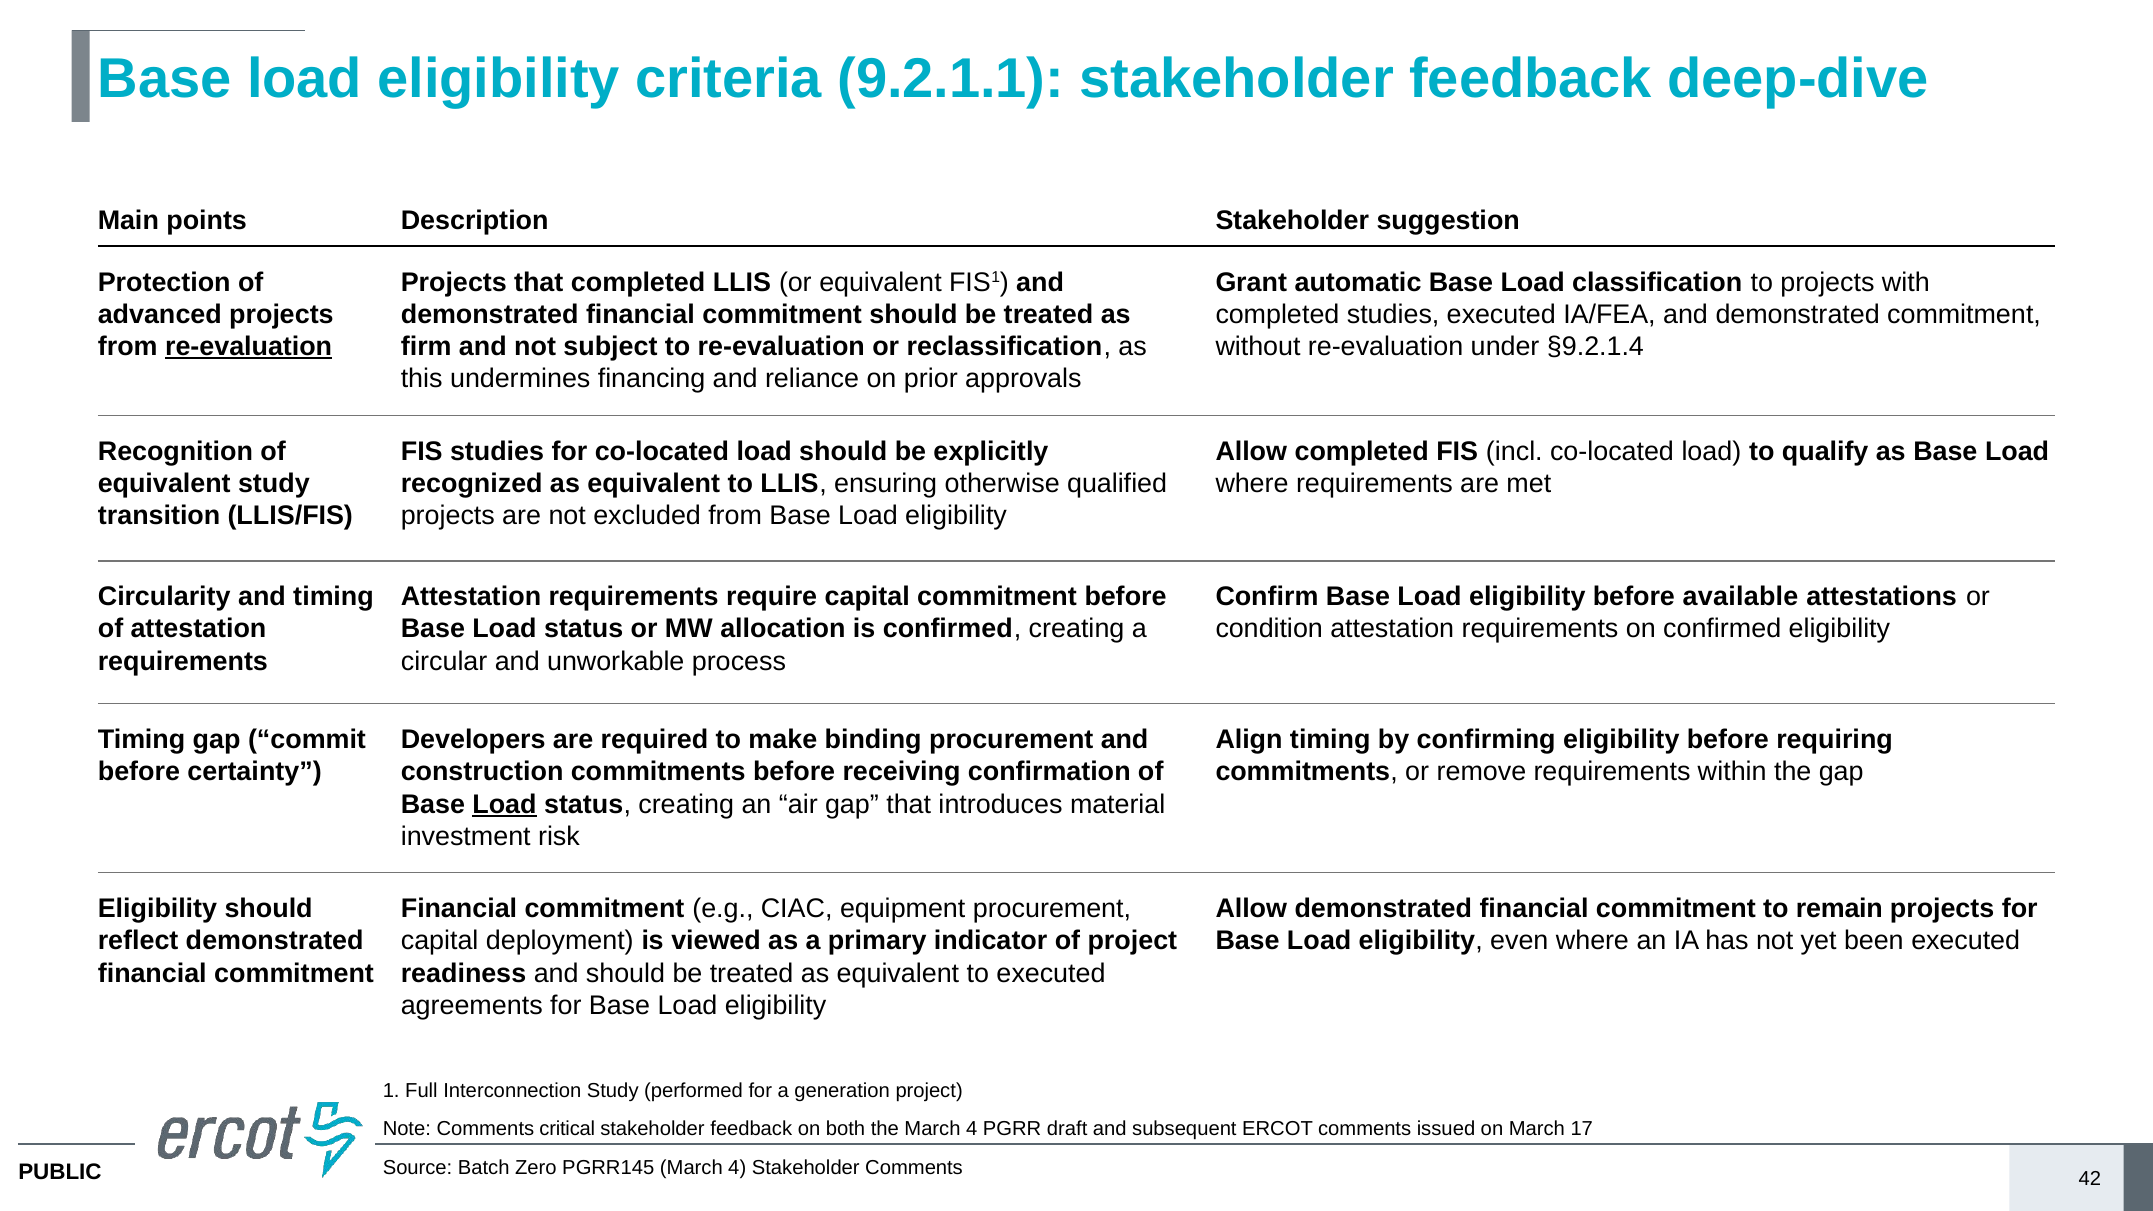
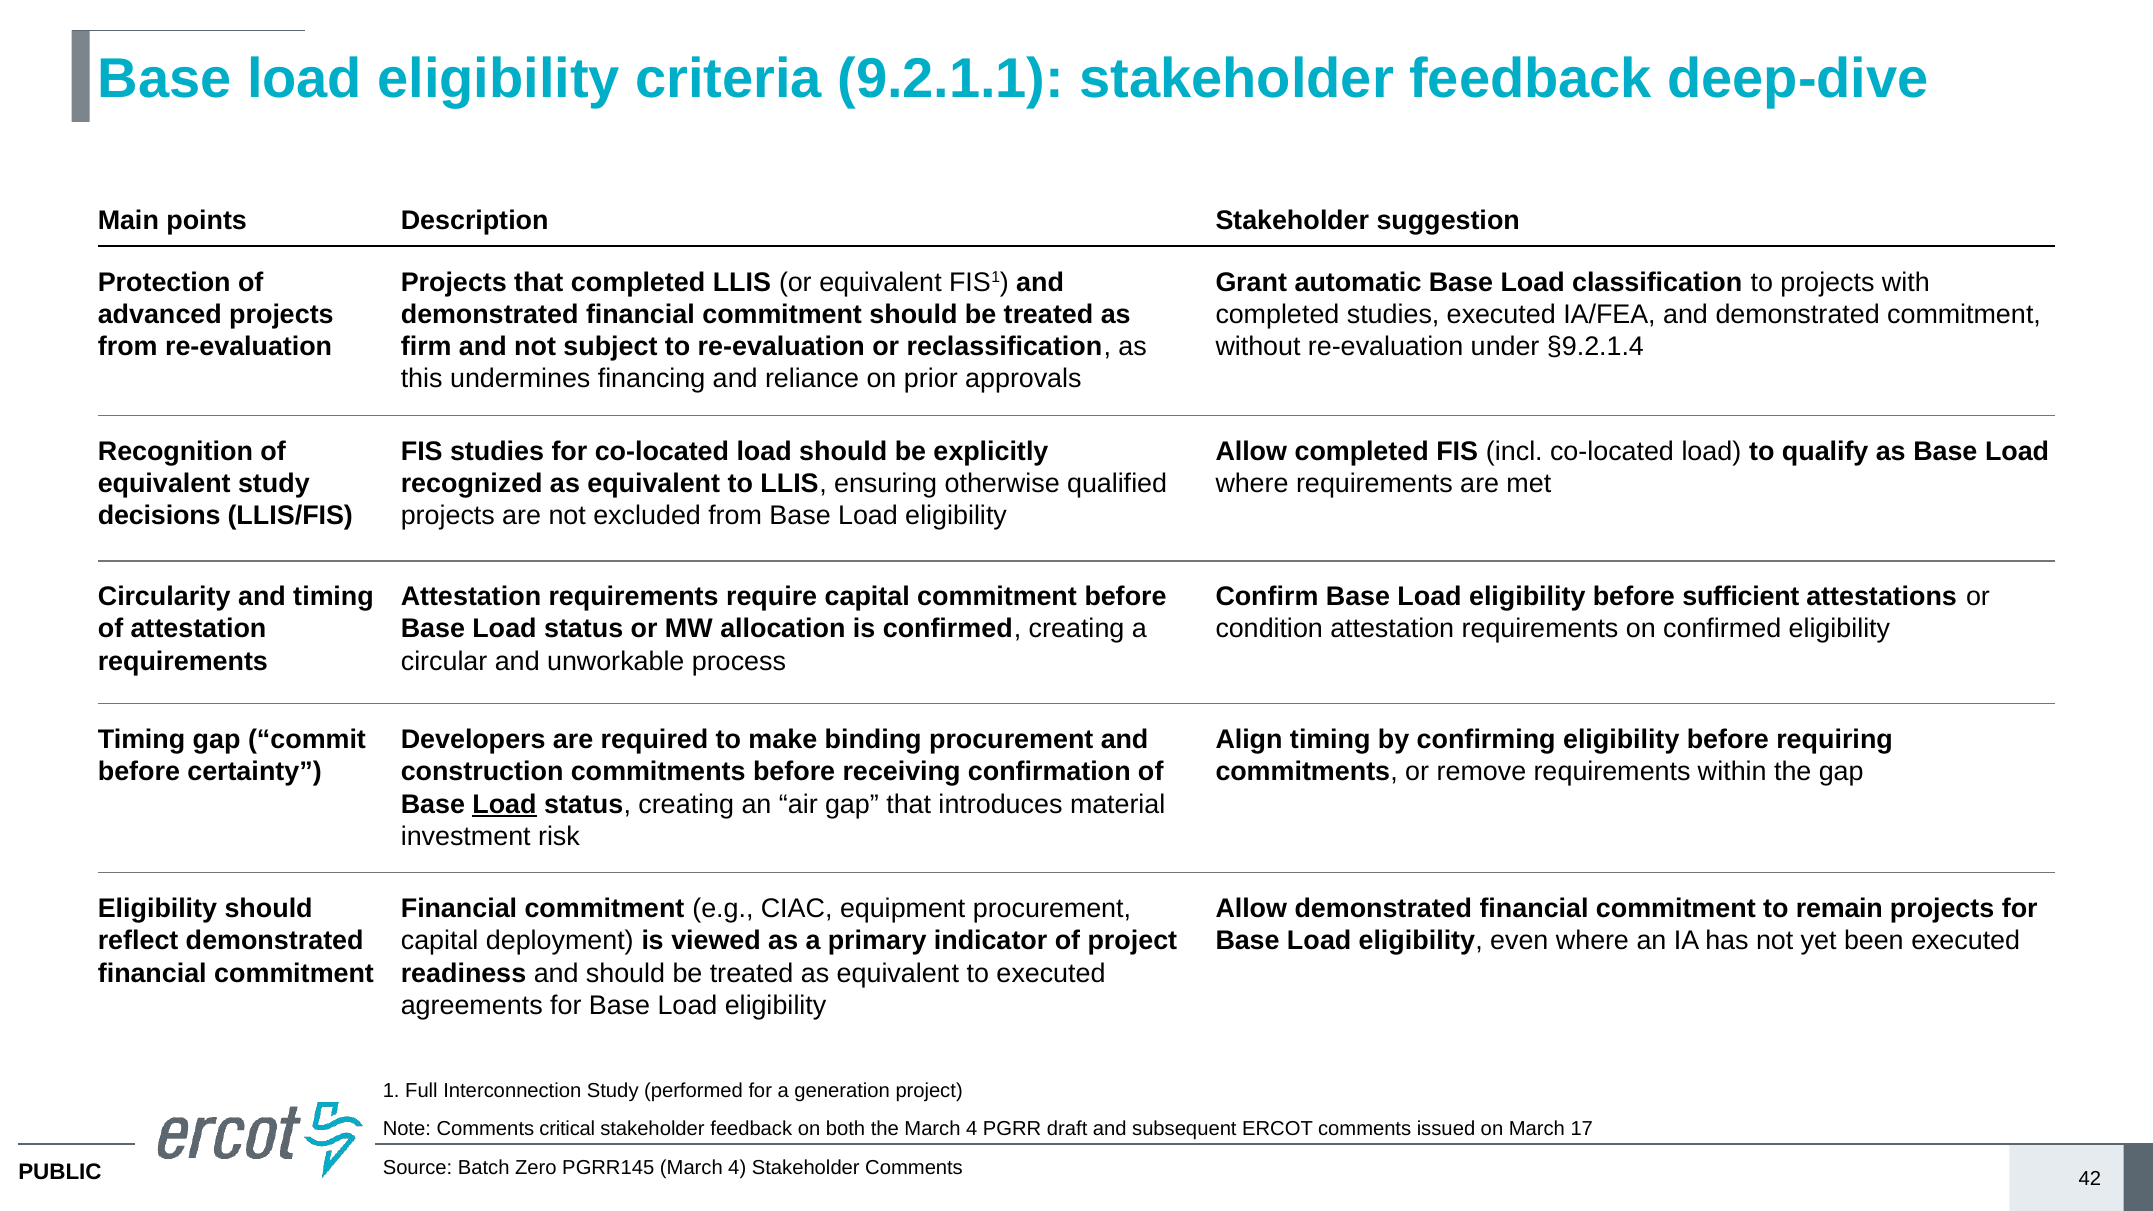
re-evaluation underline: present -> none (249, 347)
transition: transition -> decisions (159, 516)
available: available -> sufficient (1741, 597)
